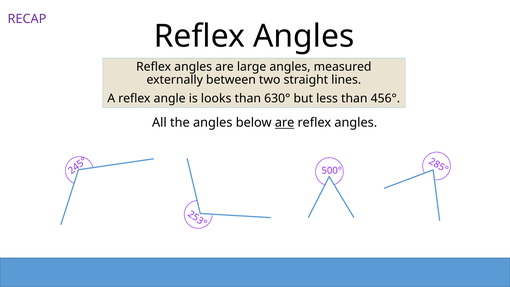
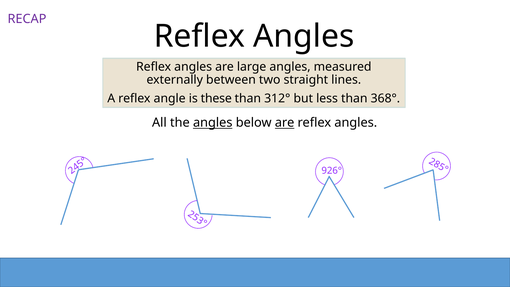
looks: looks -> these (216, 98)
630°: 630° -> 312° (277, 98)
456°: 456° -> 368° (385, 98)
angles underline: none -> present (213, 123)
500°: 500° -> 926° (332, 171)
